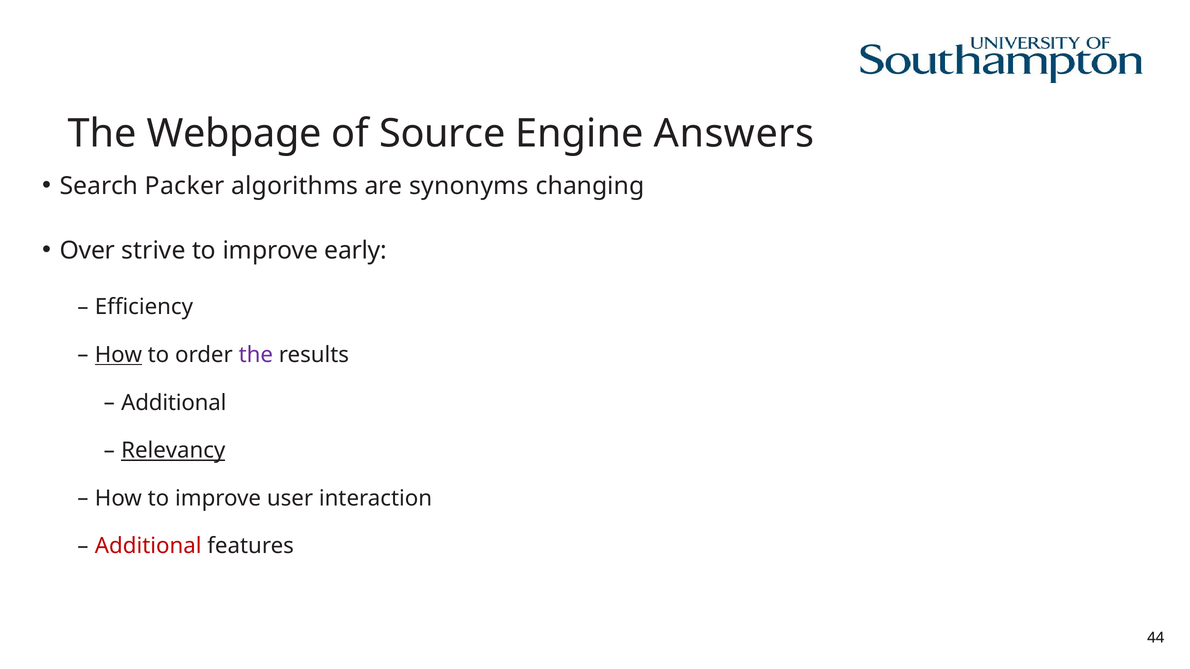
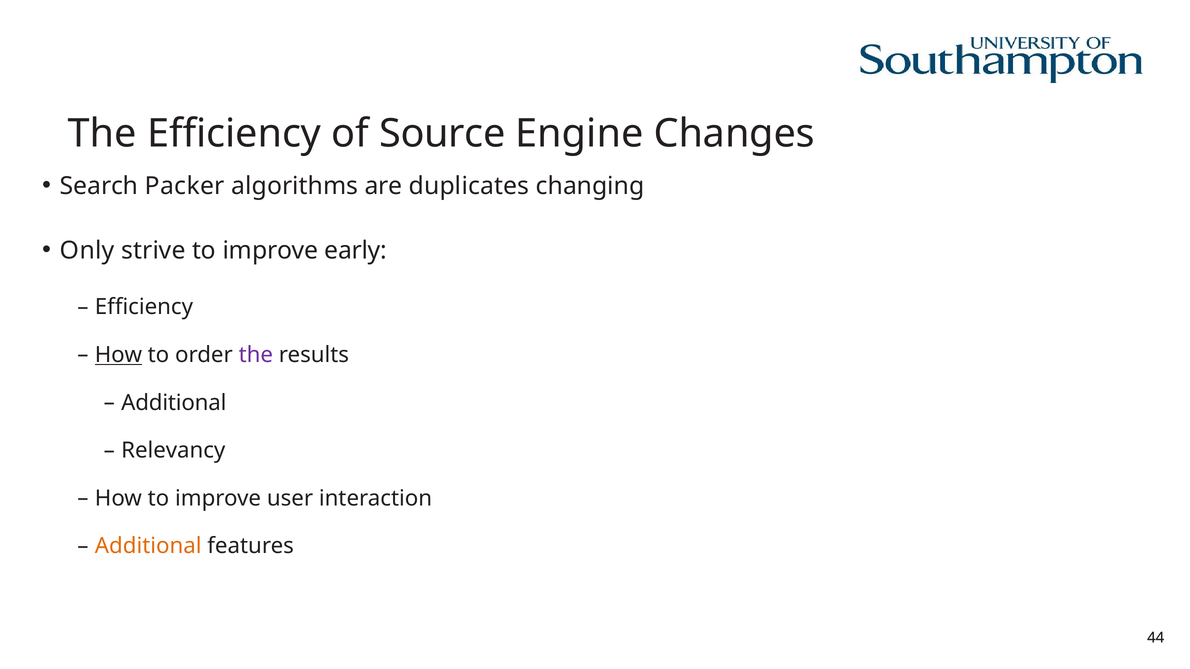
The Webpage: Webpage -> Efficiency (234, 134)
Answers: Answers -> Changes (734, 134)
synonyms: synonyms -> duplicates (469, 186)
Over: Over -> Only (87, 251)
Relevancy underline: present -> none (173, 451)
Additional colour: red -> orange (148, 546)
